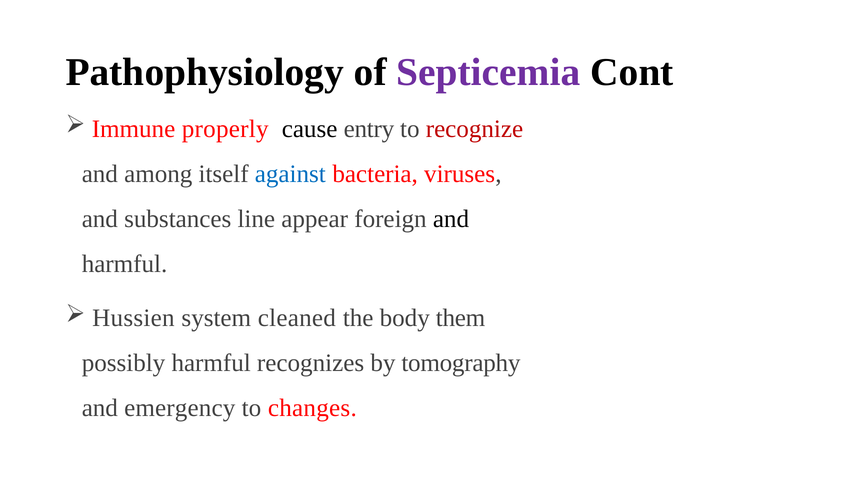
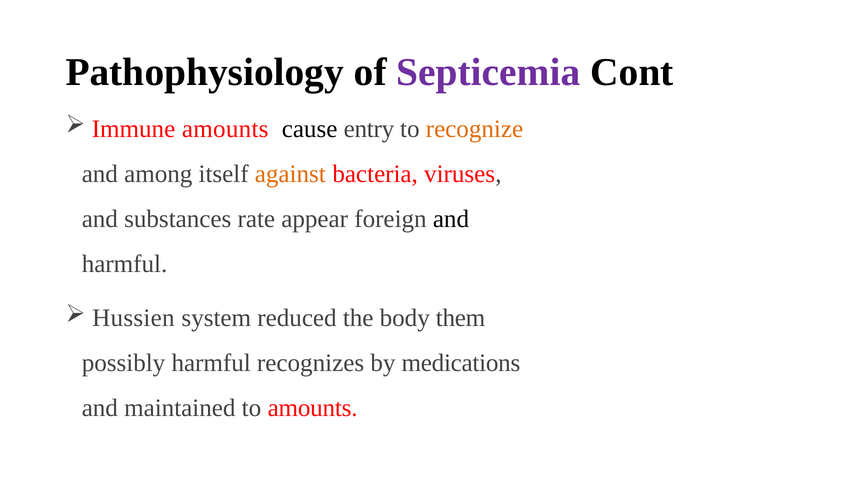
Immune properly: properly -> amounts (225, 129)
recognize colour: red -> orange (474, 129)
against colour: blue -> orange (290, 174)
line: line -> rate (256, 219)
cleaned: cleaned -> reduced (297, 318)
tomography: tomography -> medications (461, 363)
emergency: emergency -> maintained (180, 408)
to changes: changes -> amounts (313, 408)
